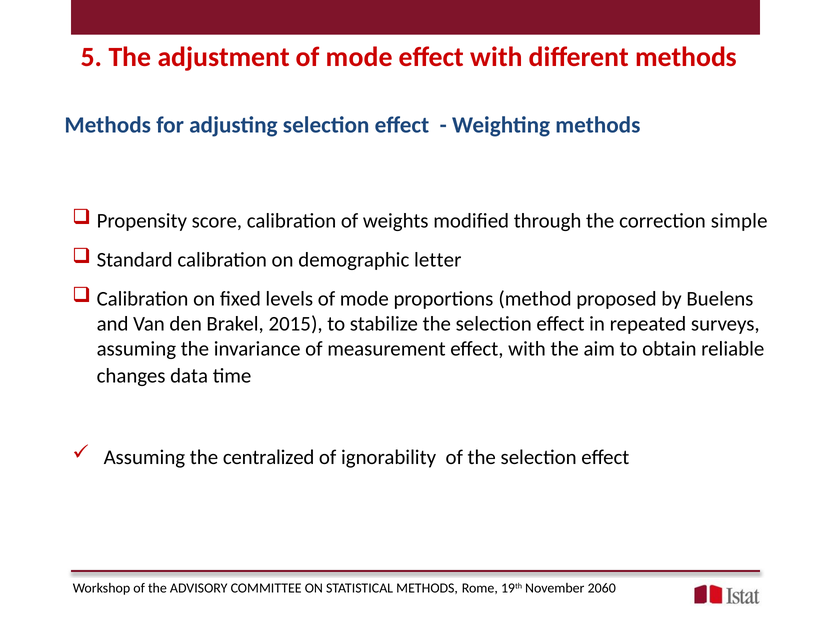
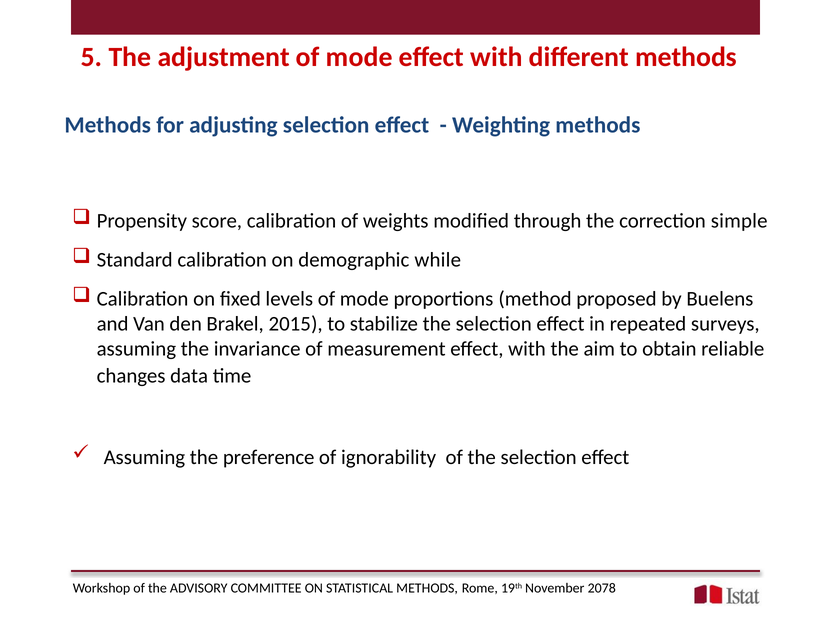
letter: letter -> while (438, 260)
centralized: centralized -> preference (269, 457)
2060: 2060 -> 2078 (602, 588)
